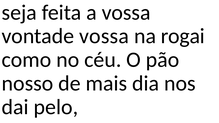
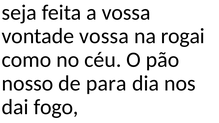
mais: mais -> para (106, 83)
pelo: pelo -> fogo (56, 107)
